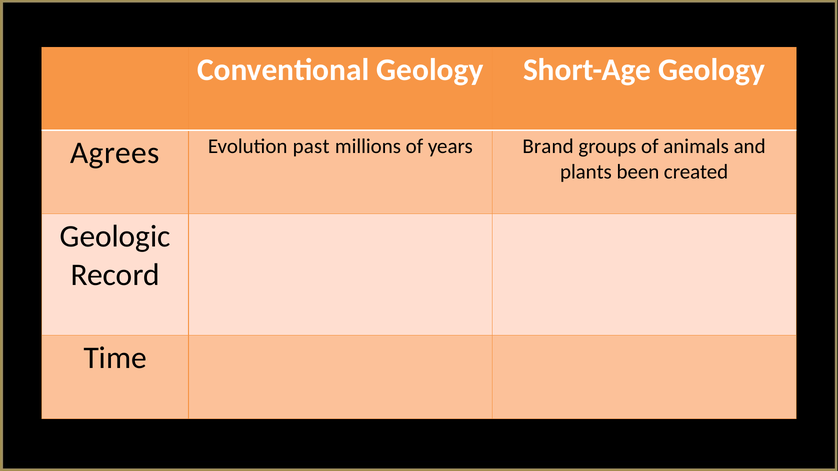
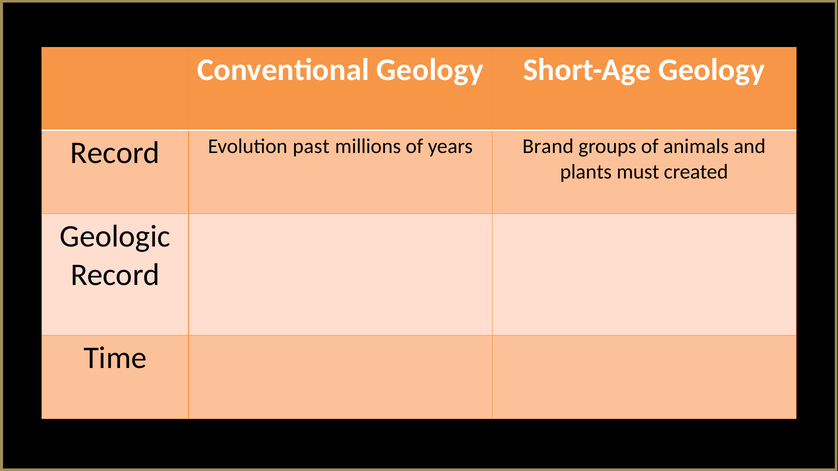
Agrees: Agrees -> Record (115, 153)
been: been -> must (638, 172)
